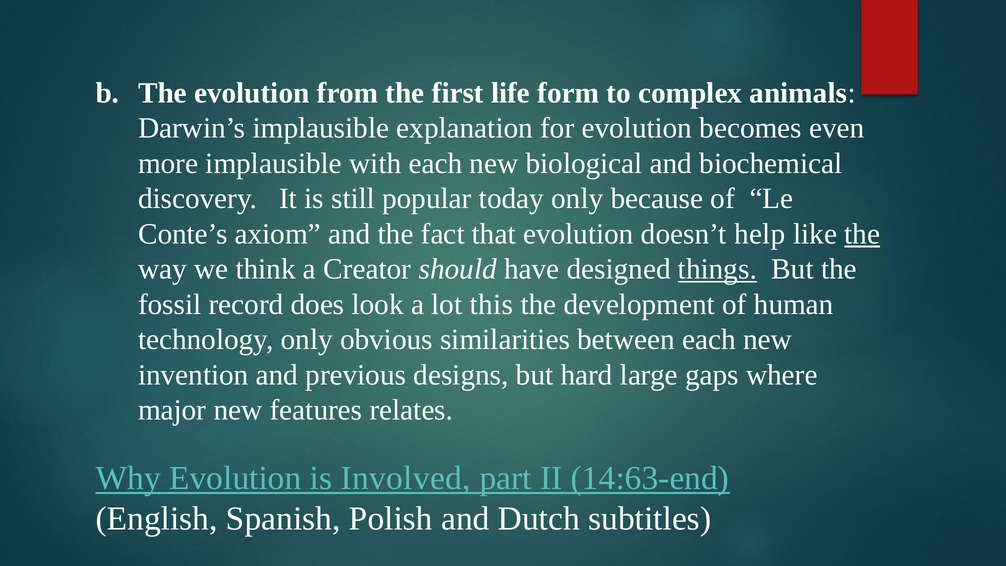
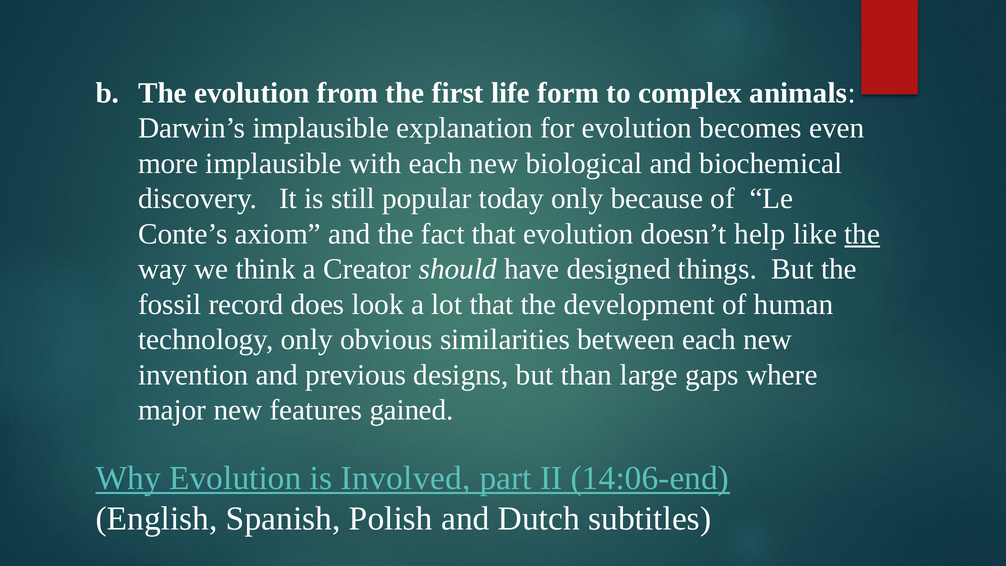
things underline: present -> none (717, 269)
lot this: this -> that (491, 304)
hard: hard -> than (586, 375)
relates: relates -> gained (412, 410)
14:63-end: 14:63-end -> 14:06-end (650, 478)
